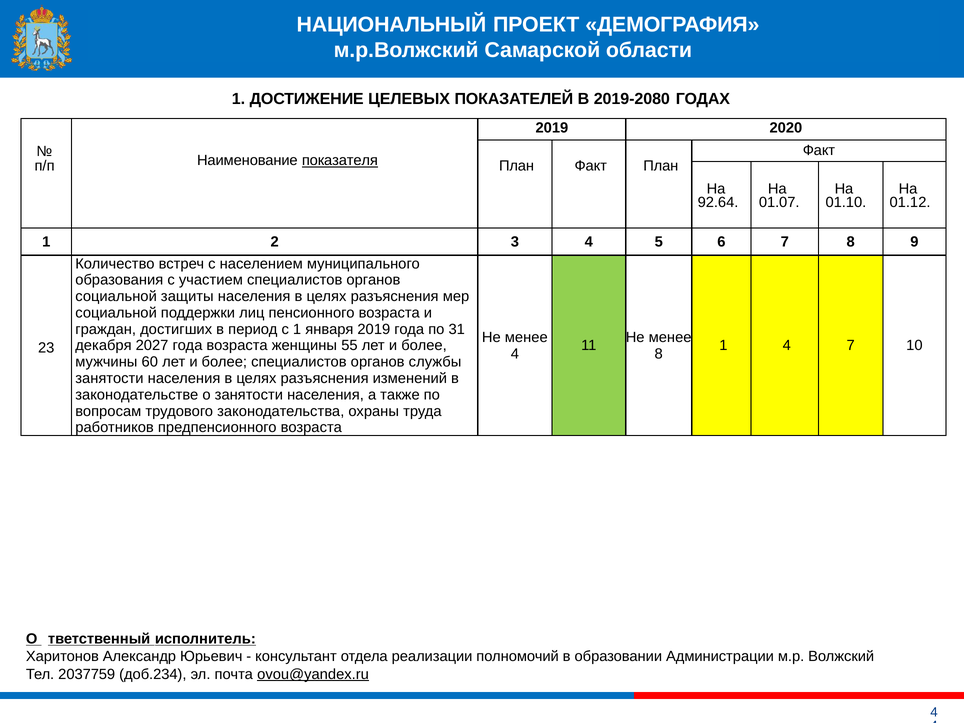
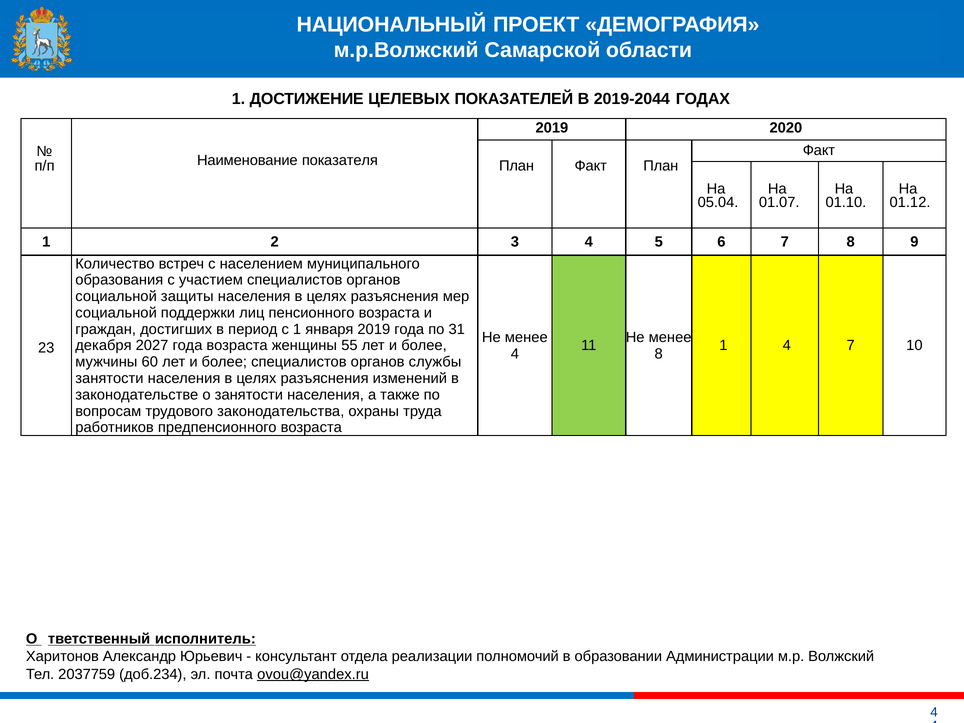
2019-2080: 2019-2080 -> 2019-2044 (632, 99)
показателя underline: present -> none (340, 161)
92.64: 92.64 -> 05.04 (718, 202)
